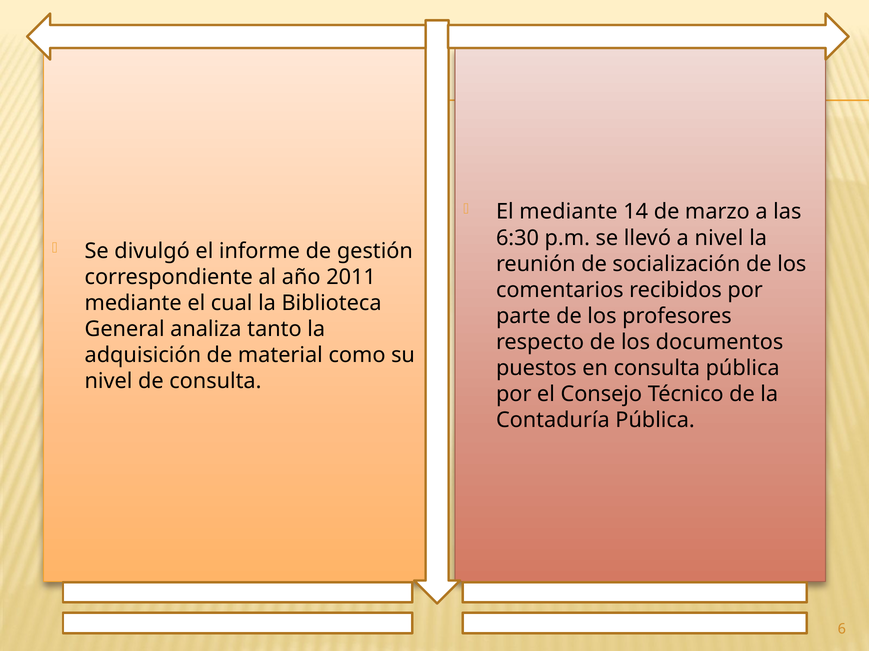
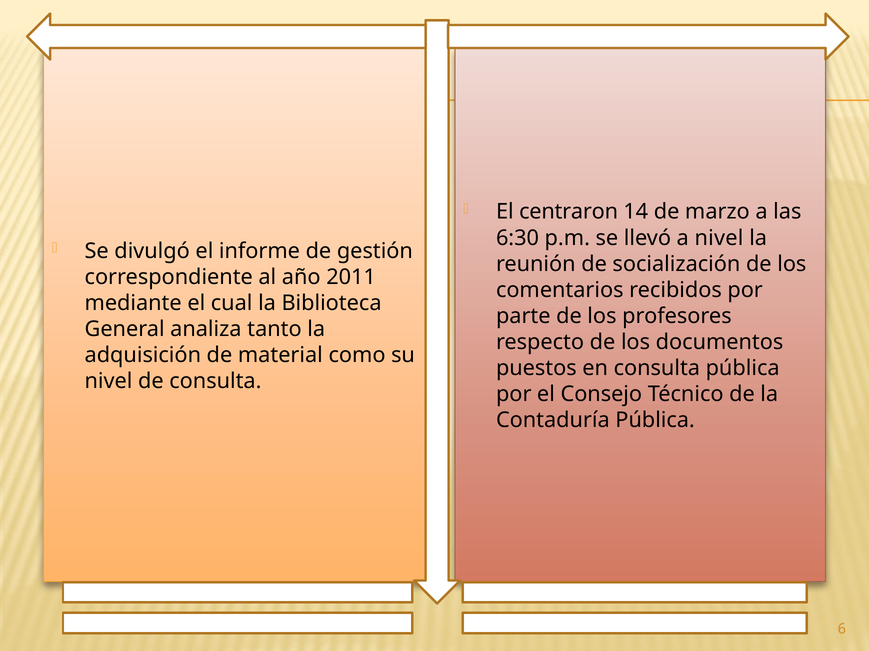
El mediante: mediante -> centraron (569, 212)
